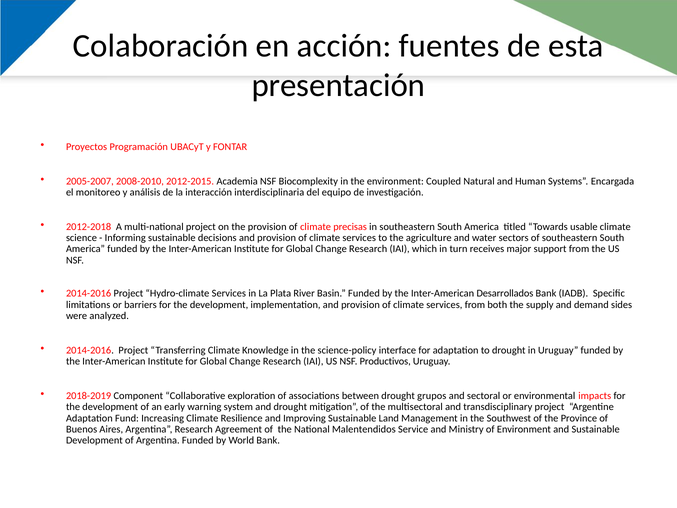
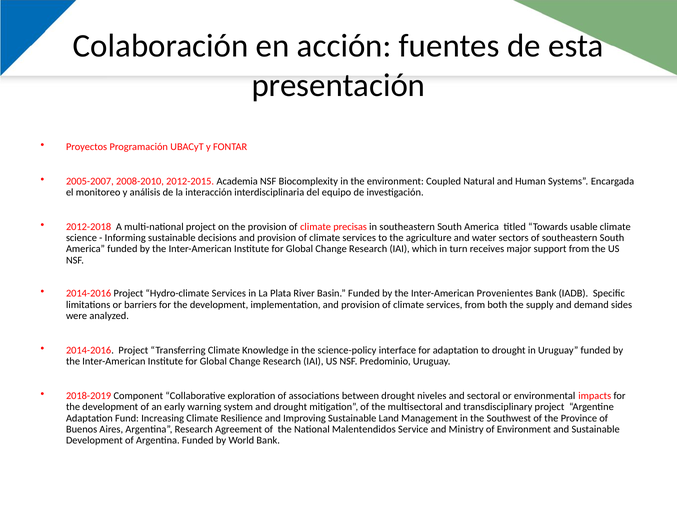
Desarrollados: Desarrollados -> Provenientes (505, 293)
Productivos: Productivos -> Predominio (385, 361)
grupos: grupos -> niveles (432, 396)
